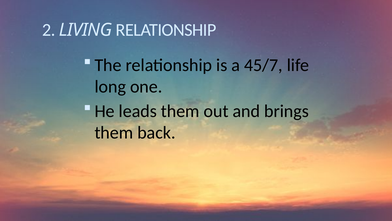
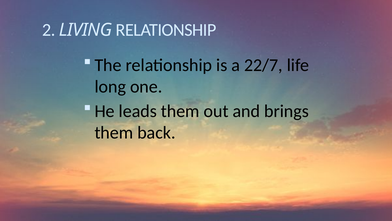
45/7: 45/7 -> 22/7 (263, 65)
